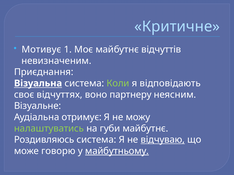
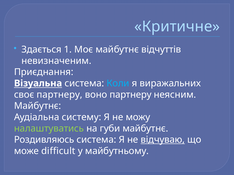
Мотивує: Мотивує -> Здається (42, 50)
Коли colour: light green -> light blue (118, 84)
відповідають: відповідають -> виражальних (170, 84)
своє відчуттях: відчуттях -> партнеру (60, 95)
Візуальне: Візуальне -> Майбутнє (38, 106)
отримує: отримує -> систему (81, 117)
говорю: говорю -> difficult (58, 151)
майбутньому underline: present -> none (117, 151)
